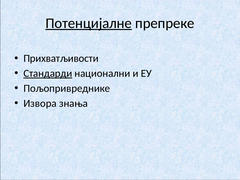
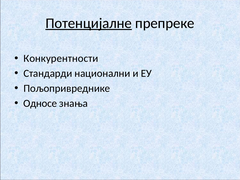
Прихватљивости: Прихватљивости -> Конкурентности (61, 58)
Стандарди underline: present -> none (48, 73)
Извора: Извора -> Односе (40, 103)
